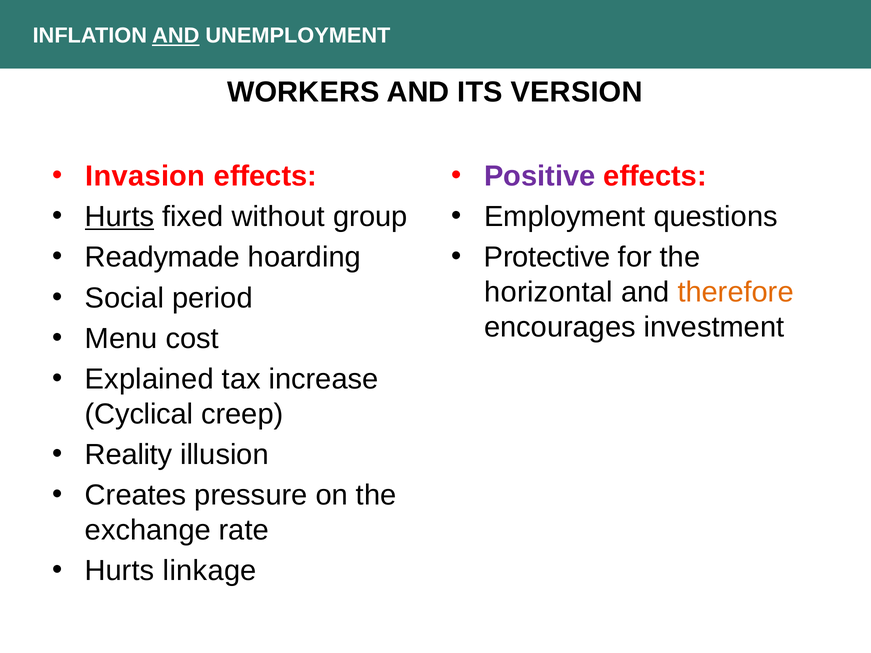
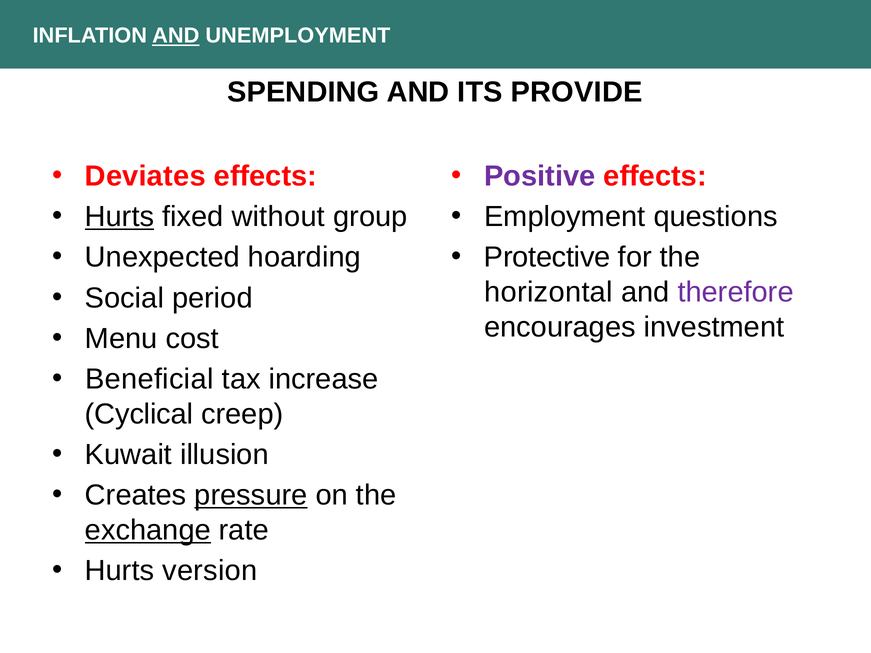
WORKERS: WORKERS -> SPENDING (303, 92)
VERSION: VERSION -> PROVIDE (577, 92)
Invasion: Invasion -> Deviates (145, 176)
Readymade: Readymade -> Unexpected (162, 258)
therefore colour: orange -> purple (736, 292)
Explained: Explained -> Beneficial (149, 379)
Reality: Reality -> Kuwait (128, 455)
pressure underline: none -> present (251, 496)
exchange underline: none -> present (148, 530)
linkage: linkage -> version (210, 571)
